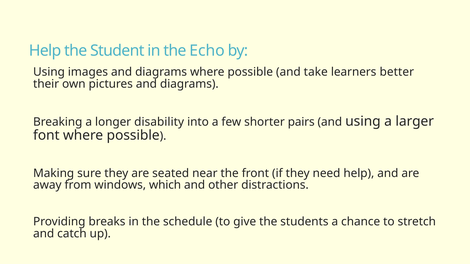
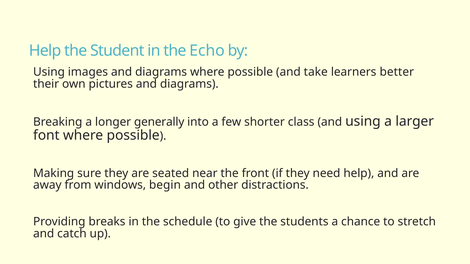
disability: disability -> generally (159, 122)
pairs: pairs -> class (301, 122)
which: which -> begin (165, 185)
